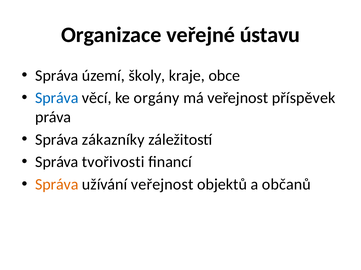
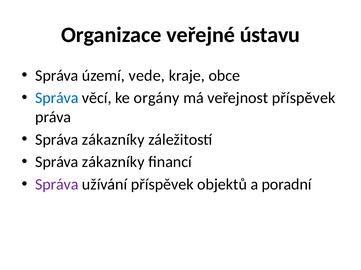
školy: školy -> vede (147, 76)
tvořivosti: tvořivosti -> zákazníky (113, 162)
Správa colour: orange -> purple (57, 185)
užívání veřejnost: veřejnost -> příspěvek (162, 185)
občanů: občanů -> poradní (287, 185)
